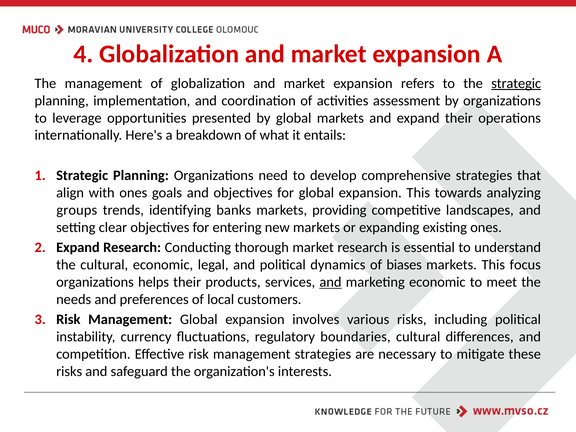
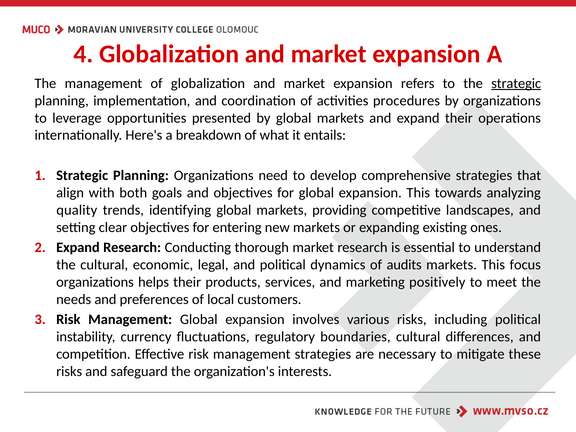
assessment: assessment -> procedures (406, 101)
with ones: ones -> both (133, 193)
groups: groups -> quality (77, 210)
identifying banks: banks -> global (234, 210)
biases: biases -> audits (404, 265)
and underline: present -> none (330, 282)
marketing economic: economic -> positively (437, 282)
